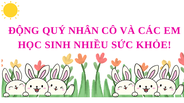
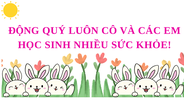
NHÂN: NHÂN -> LUÔN (84, 31)
